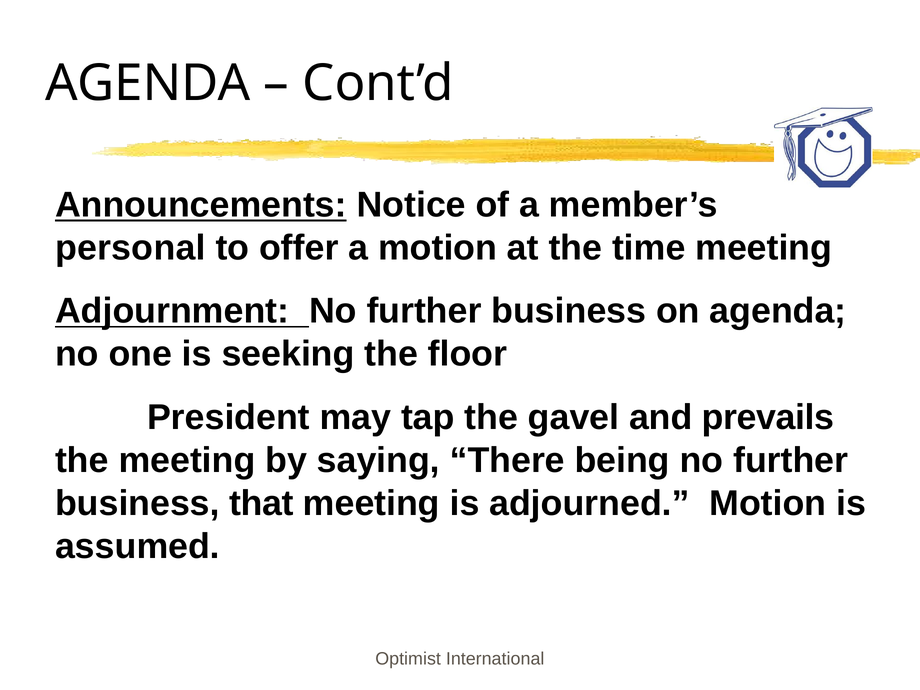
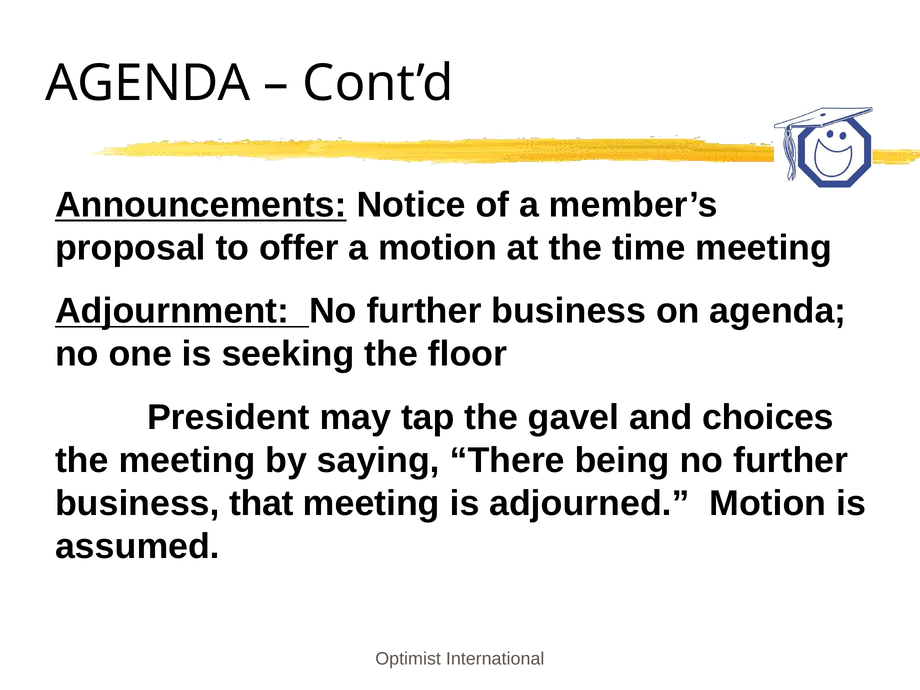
personal: personal -> proposal (130, 248)
prevails: prevails -> choices (768, 417)
